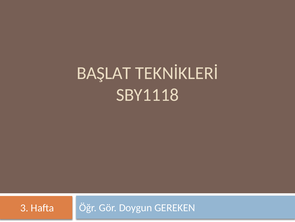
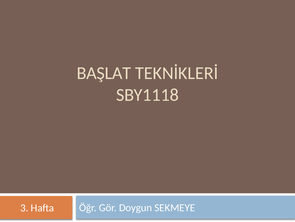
GEREKEN: GEREKEN -> SEKMEYE (175, 207)
